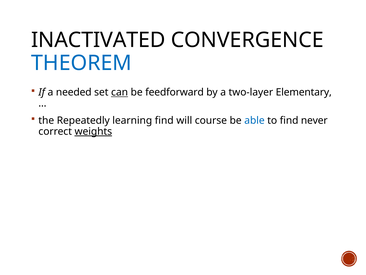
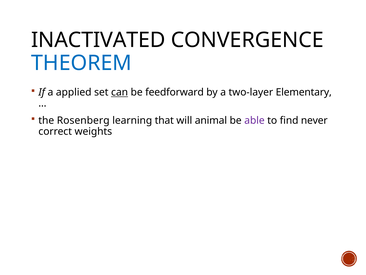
needed: needed -> applied (74, 92)
Repeatedly: Repeatedly -> Rosenberg (83, 120)
learning find: find -> that (164, 120)
course: course -> animal (211, 120)
able colour: blue -> purple (254, 120)
weights underline: present -> none (93, 131)
